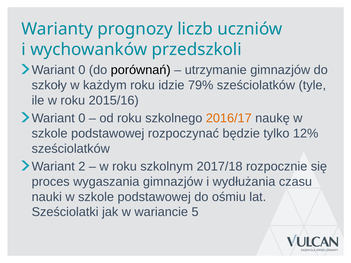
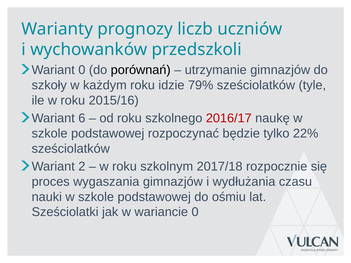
0: 0 -> 6 (82, 118)
2016/17 colour: orange -> red (229, 118)
12%: 12% -> 22% (306, 134)
wariancie 5: 5 -> 0 (195, 212)
